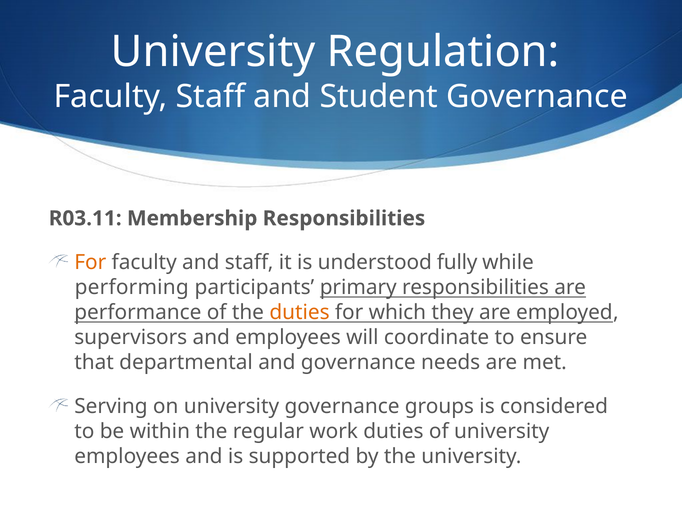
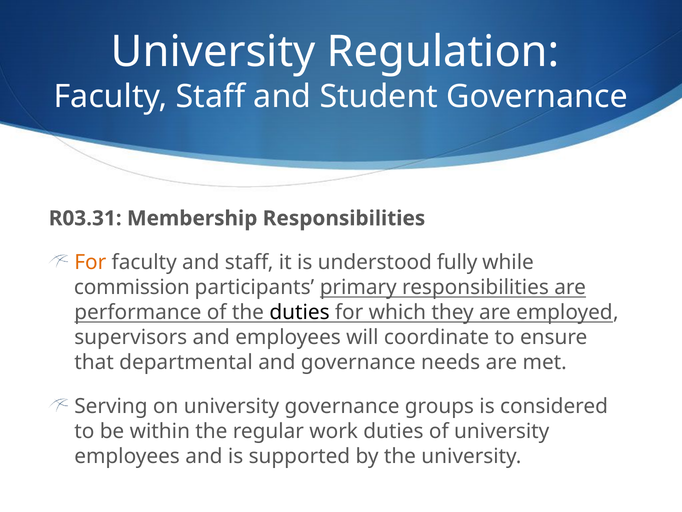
R03.11: R03.11 -> R03.31 (85, 218)
performing: performing -> commission (132, 287)
duties colour: orange -> black (300, 312)
